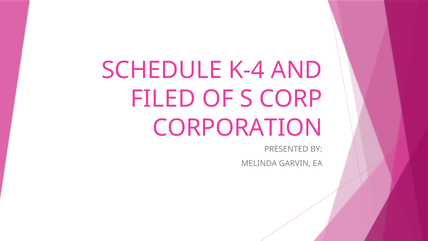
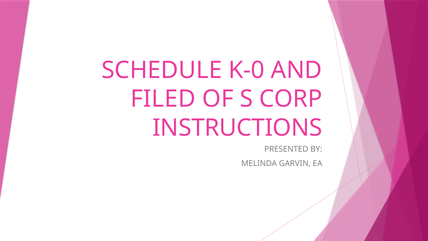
K-4: K-4 -> K-0 (247, 70)
CORPORATION: CORPORATION -> INSTRUCTIONS (237, 128)
